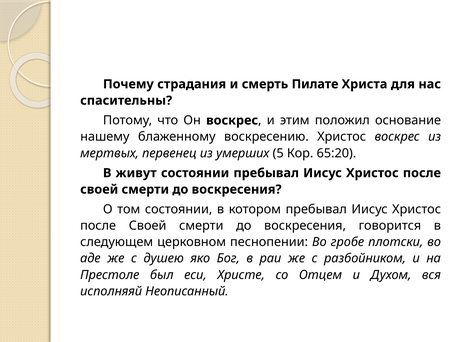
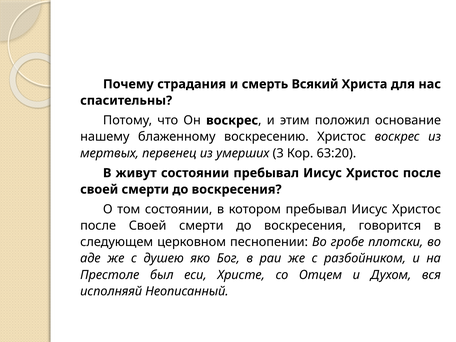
Пилате: Пилате -> Всякий (315, 84)
5: 5 -> 3 (278, 153)
65:20: 65:20 -> 63:20 (336, 153)
